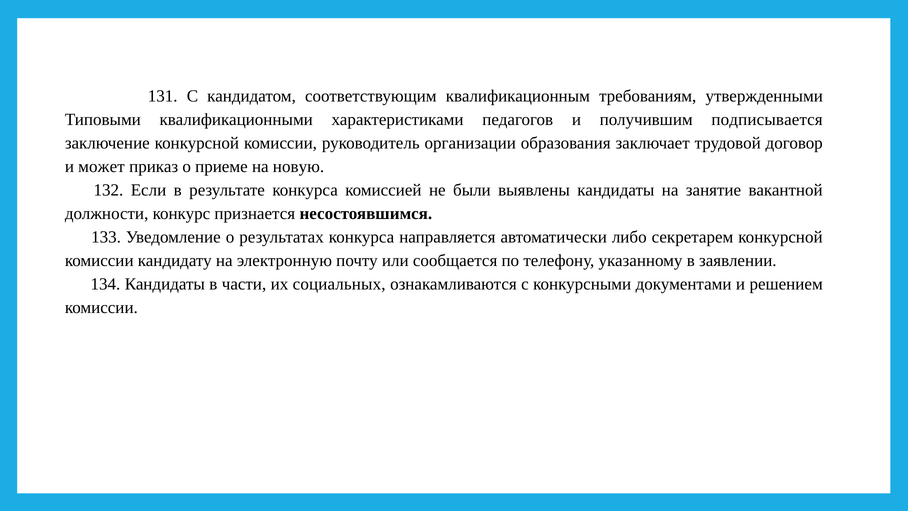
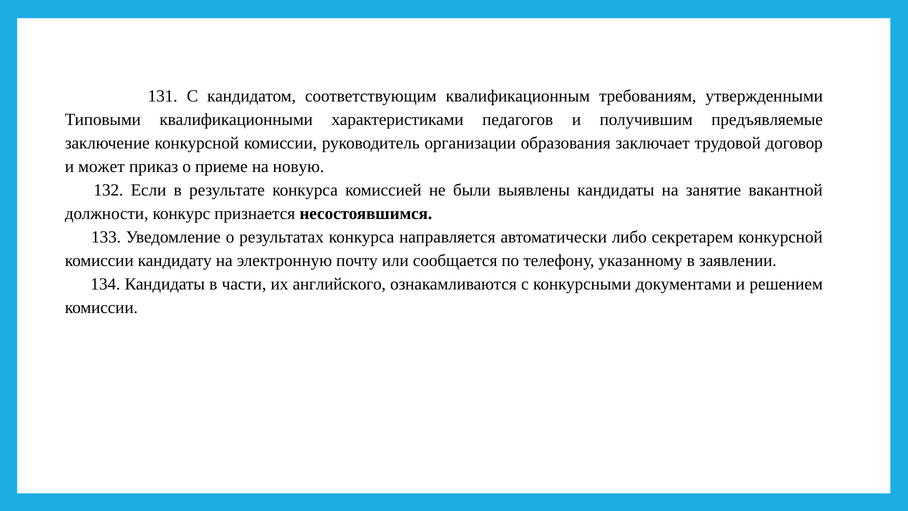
подписывается: подписывается -> предъявляемые (767, 119)
социальных: социальных -> английского (339, 284)
